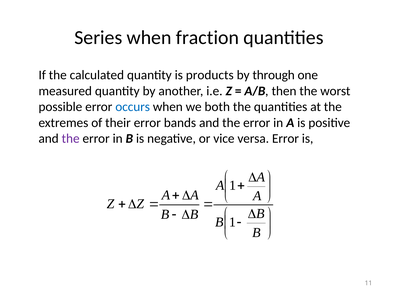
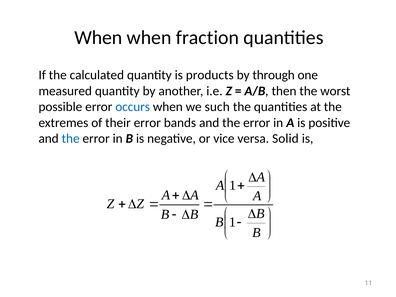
Series: Series -> When (98, 38)
both: both -> such (217, 107)
the colour: purple -> blue (71, 138)
versa Error: Error -> Solid (285, 138)
